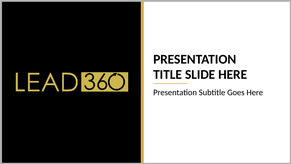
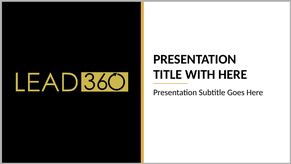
SLIDE: SLIDE -> WITH (200, 74)
